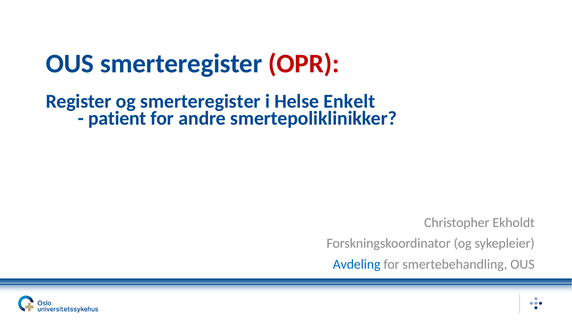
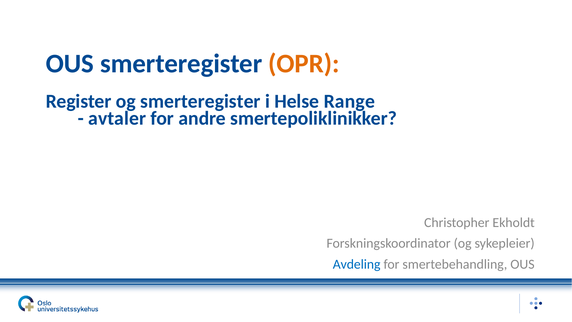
OPR colour: red -> orange (304, 64)
Enkelt: Enkelt -> Range (349, 101)
patient: patient -> avtaler (117, 118)
